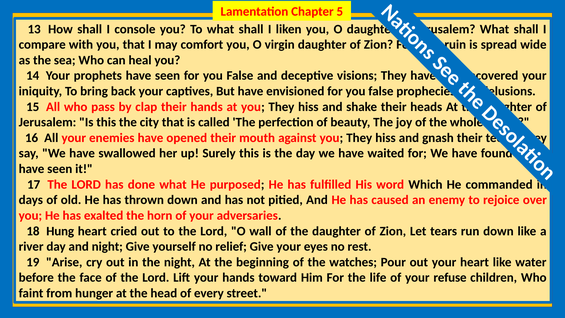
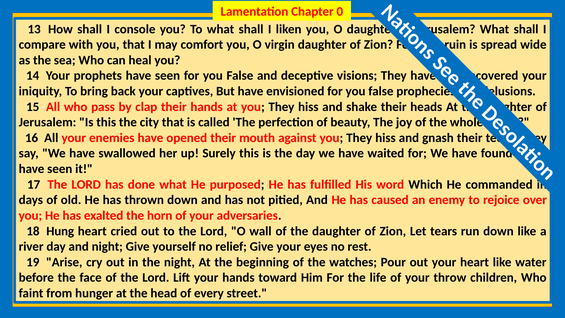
5: 5 -> 0 (340, 12)
refuse: refuse -> throw (450, 278)
